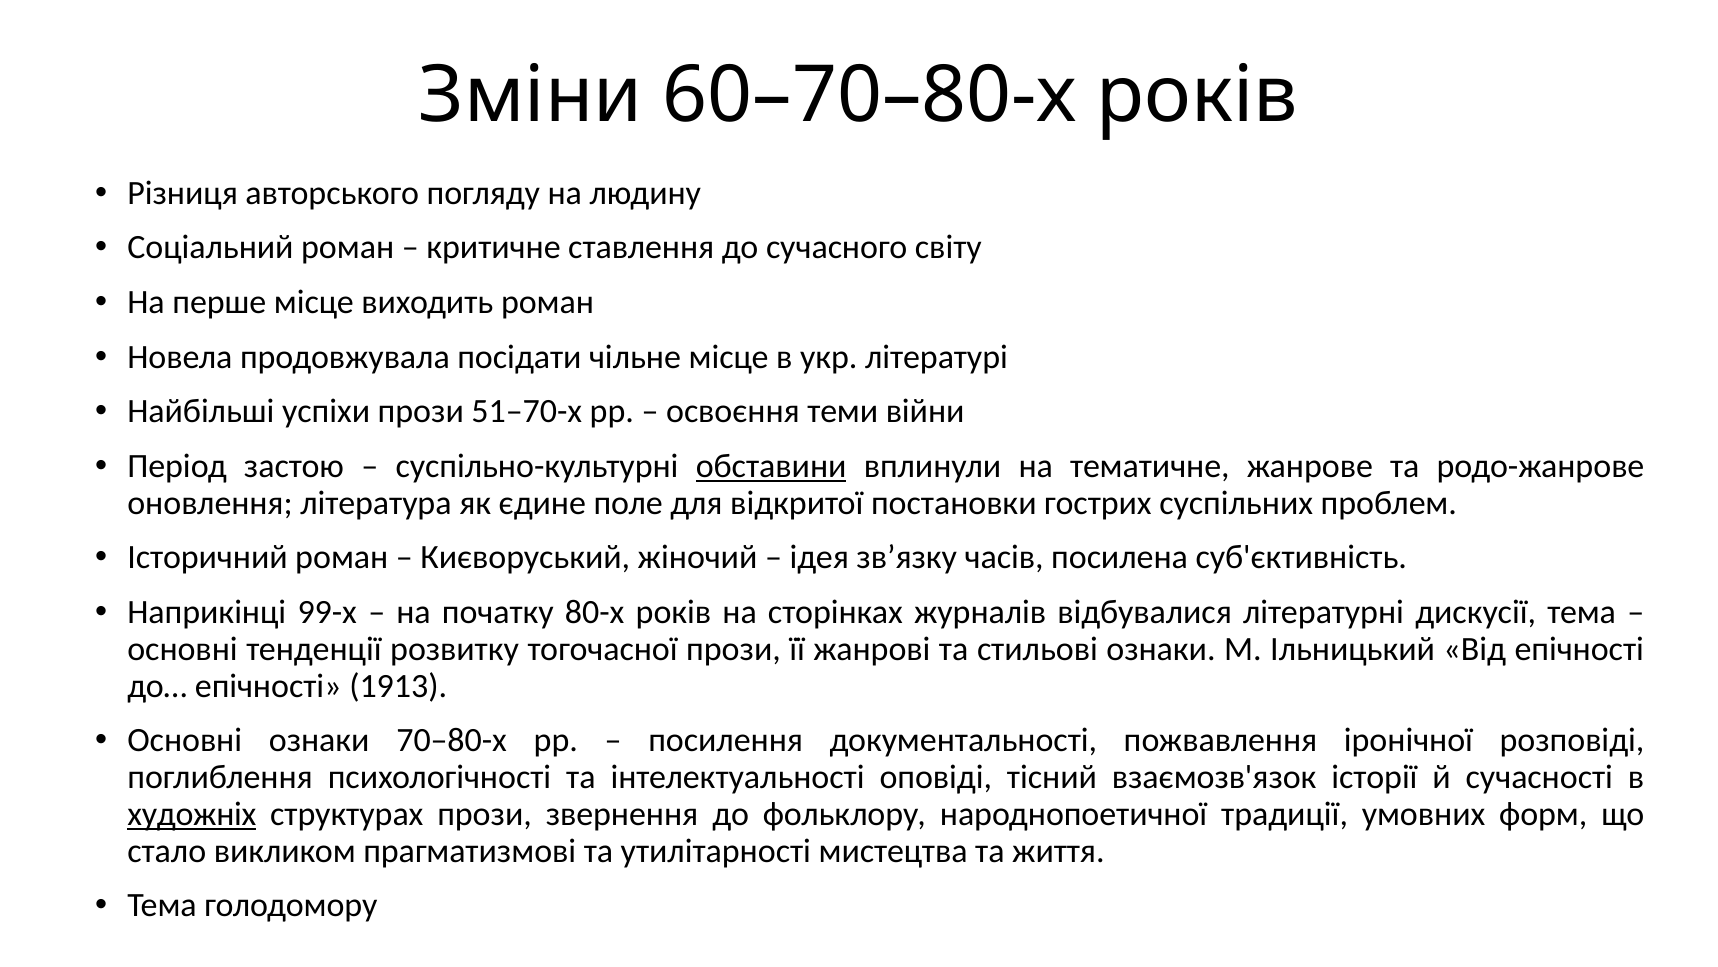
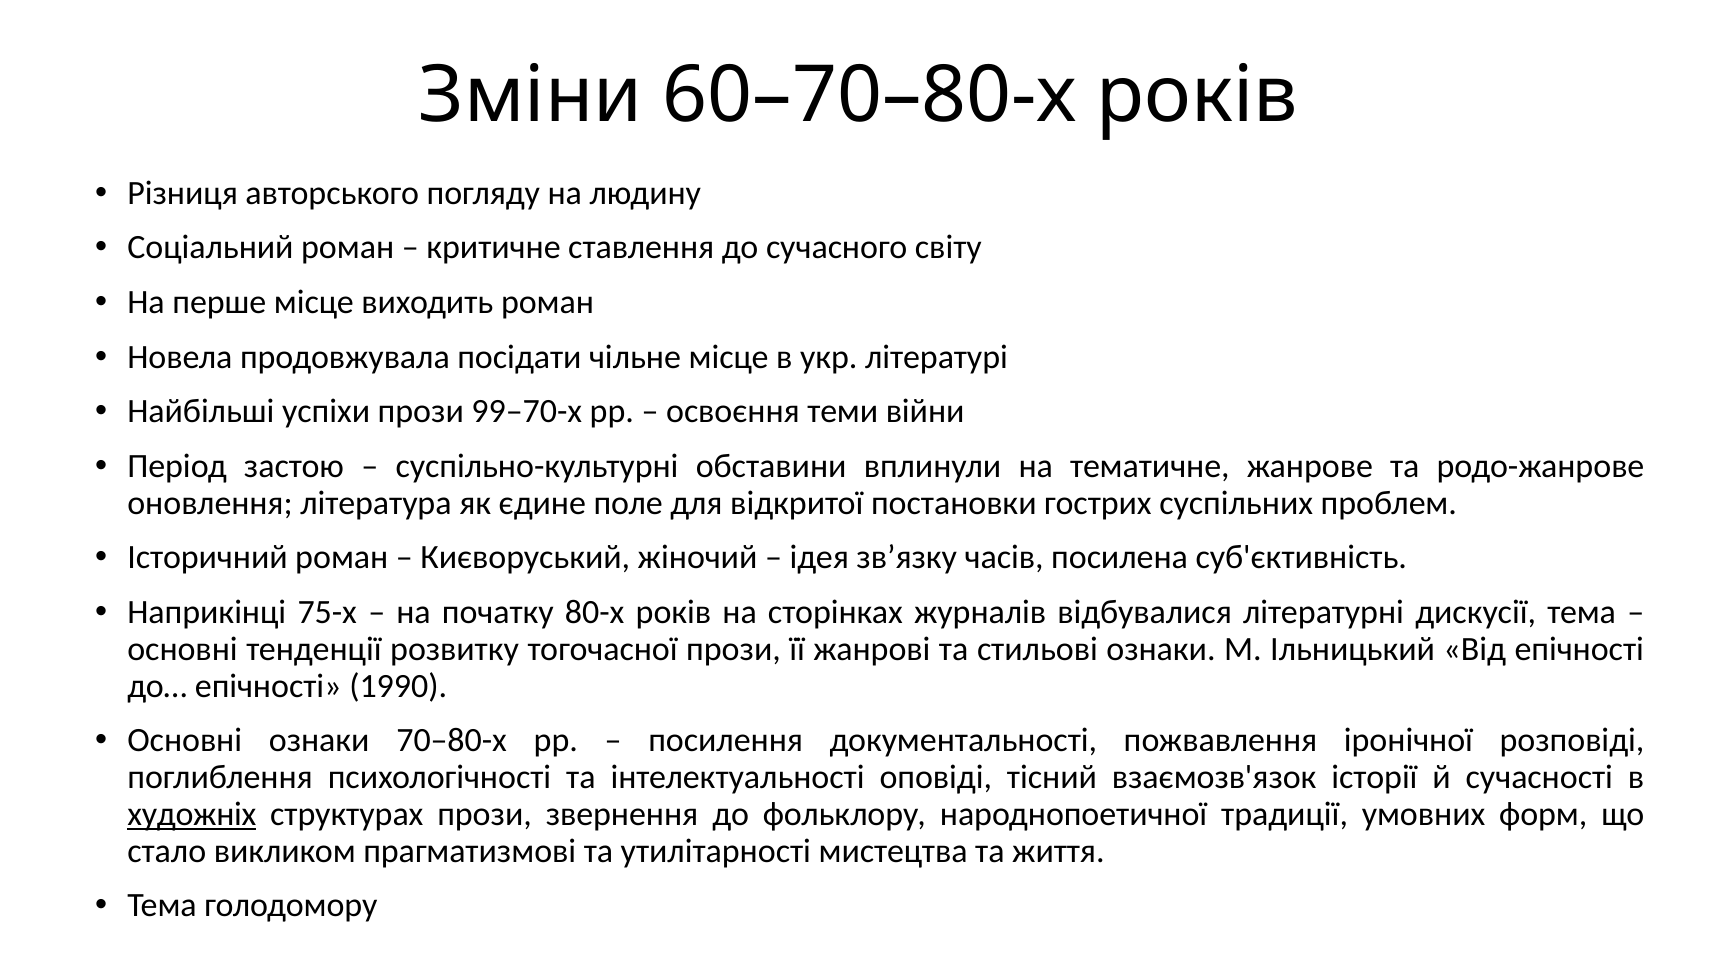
51–70-х: 51–70-х -> 99–70-х (527, 411)
обставини underline: present -> none (771, 466)
99-х: 99-х -> 75-х (327, 612)
1913: 1913 -> 1990 (398, 685)
